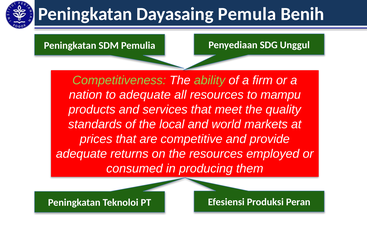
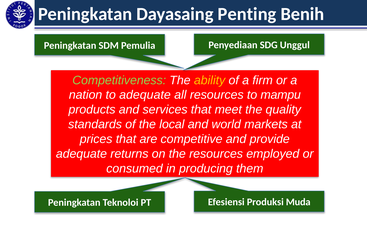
Pemula: Pemula -> Penting (247, 14)
ability colour: light green -> yellow (210, 80)
Peran: Peran -> Muda (298, 202)
